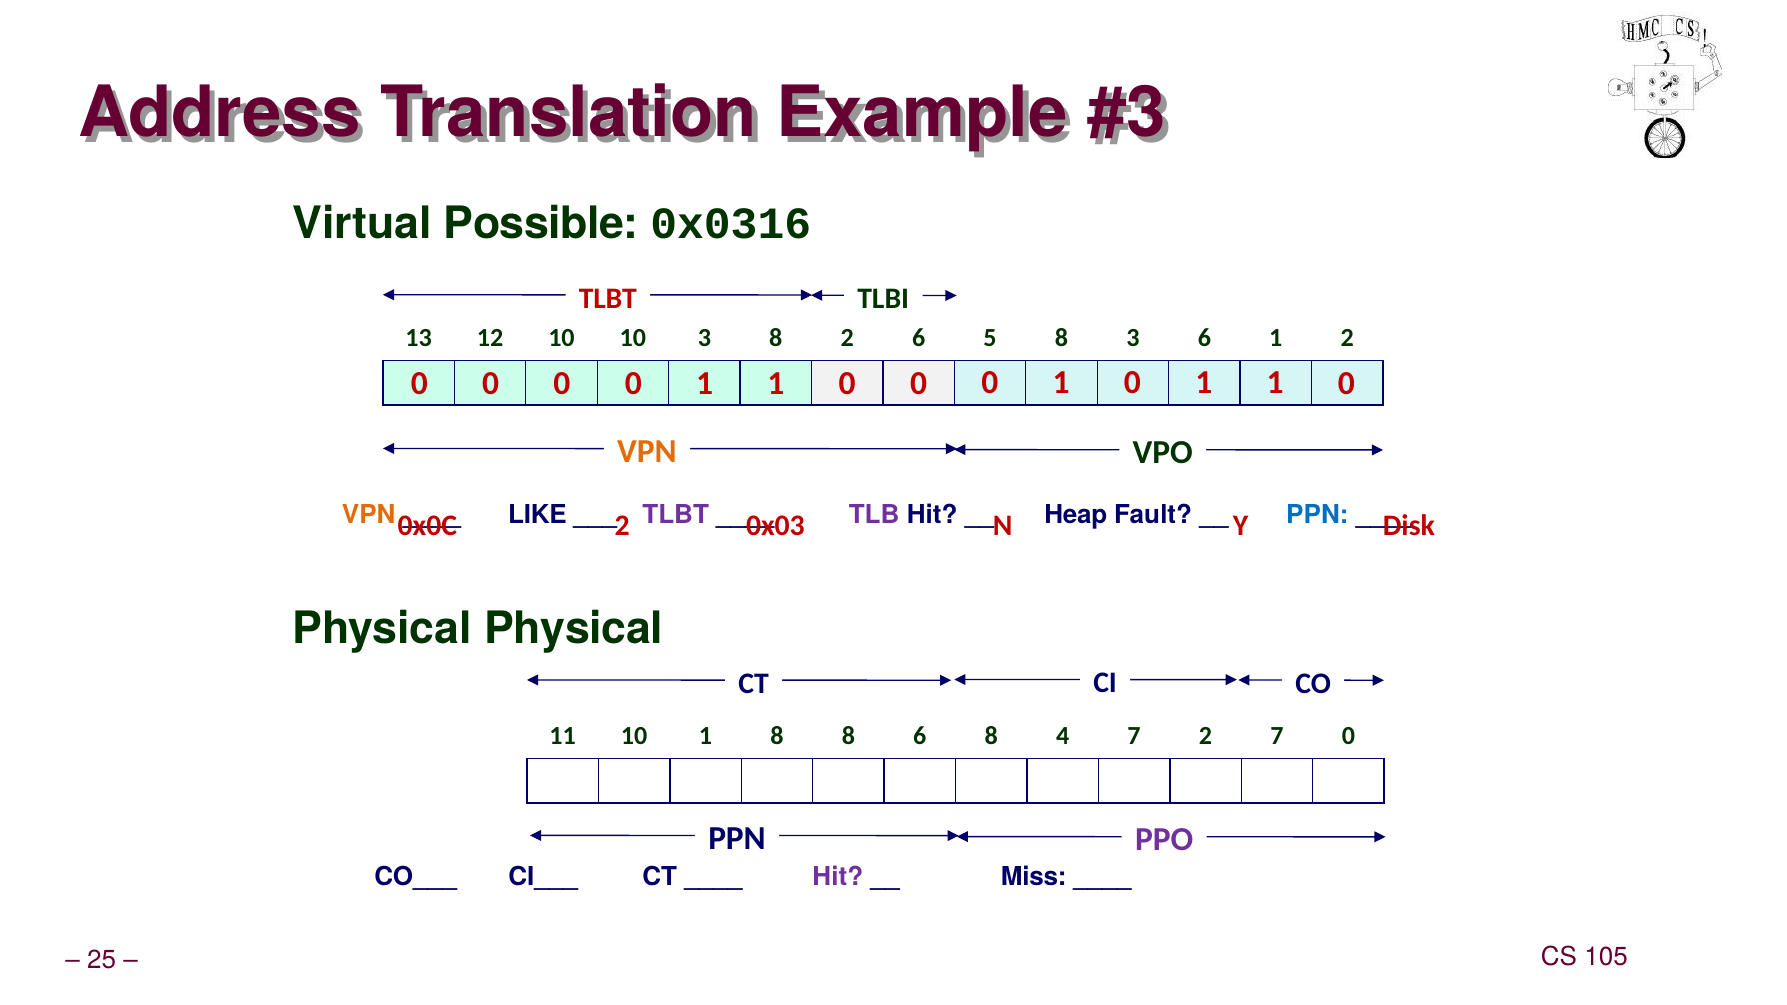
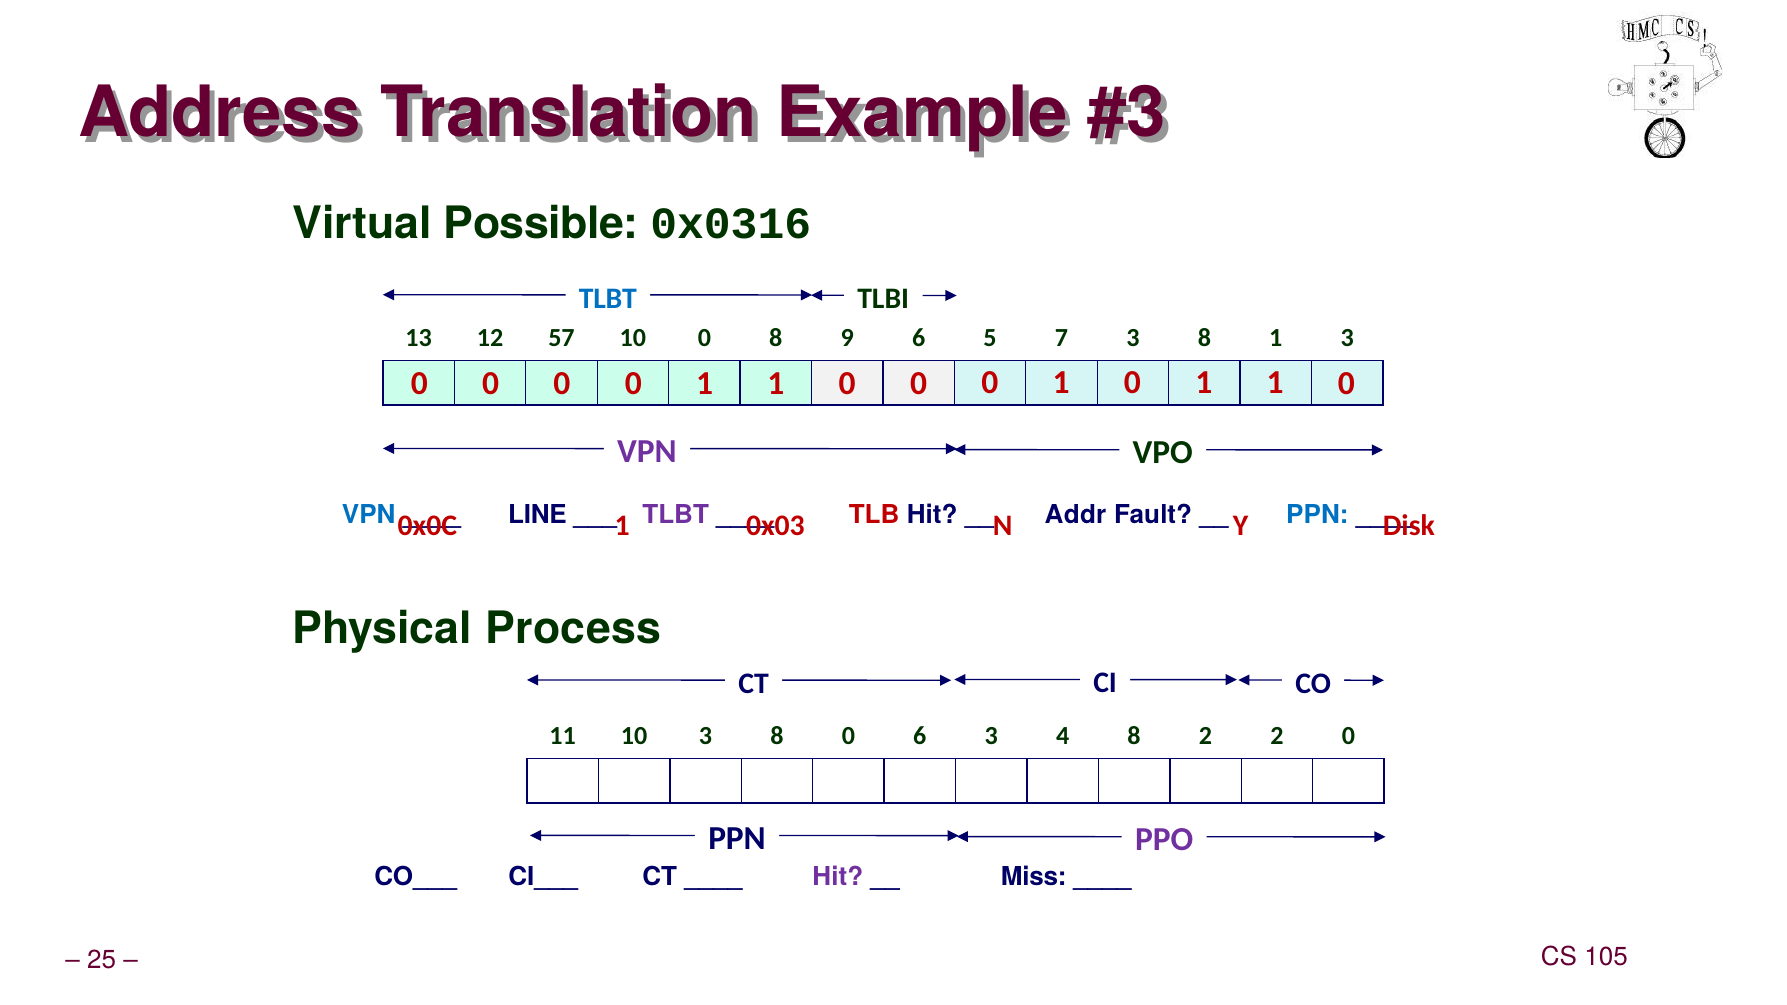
TLBT colour: red -> blue (608, 298)
12 10: 10 -> 57 (561, 338)
10 3: 3 -> 0 (704, 338)
8 2: 2 -> 9 (847, 338)
5 8: 8 -> 7 (1061, 338)
6: 6 -> 8 (1204, 338)
1 2: 2 -> 3 (1347, 338)
VPN colour: orange -> purple (647, 451)
VPN colour: orange -> blue (369, 515)
LIKE: LIKE -> LINE (537, 515)
TLB colour: purple -> red (874, 515)
Heap: Heap -> Addr (1076, 515)
2: 2 -> 1 (622, 526)
Physical Physical: Physical -> Process (573, 629)
10 1: 1 -> 3 (706, 736)
8 8: 8 -> 0 (848, 736)
6 8: 8 -> 3 (991, 736)
4 7: 7 -> 8 (1134, 736)
2 7: 7 -> 2 (1277, 736)
